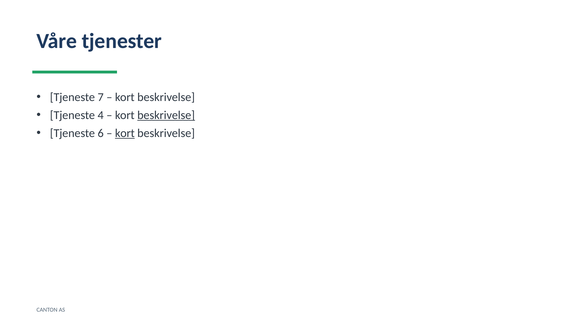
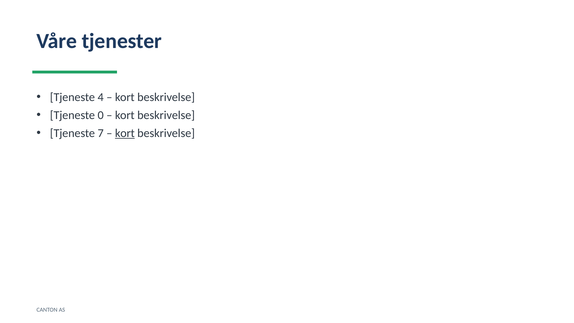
7: 7 -> 4 (101, 97)
4: 4 -> 0 (101, 115)
beskrivelse underline: present -> none (166, 115)
6: 6 -> 7 (101, 133)
